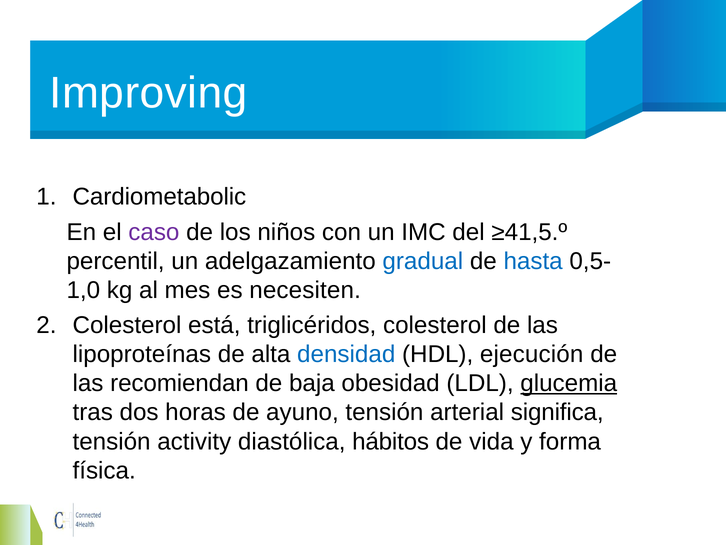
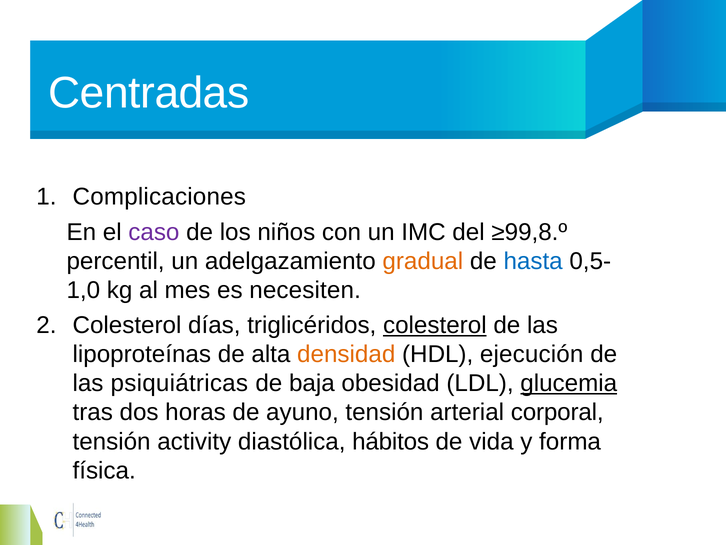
Improving: Improving -> Centradas (149, 93)
Cardiometabolic: Cardiometabolic -> Complicaciones (159, 197)
≥41,5.º: ≥41,5.º -> ≥99,8.º (529, 232)
gradual colour: blue -> orange (423, 261)
está: está -> días (214, 325)
colesterol underline: none -> present (435, 325)
densidad colour: blue -> orange (346, 354)
recomiendan: recomiendan -> psiquiátricas (179, 383)
significa: significa -> corporal (557, 412)
